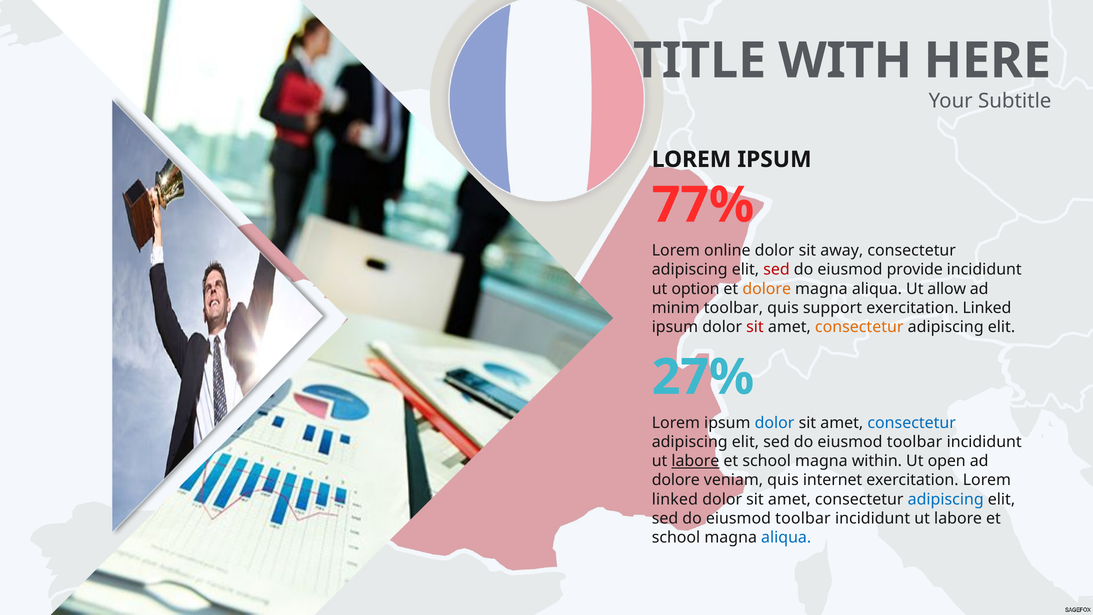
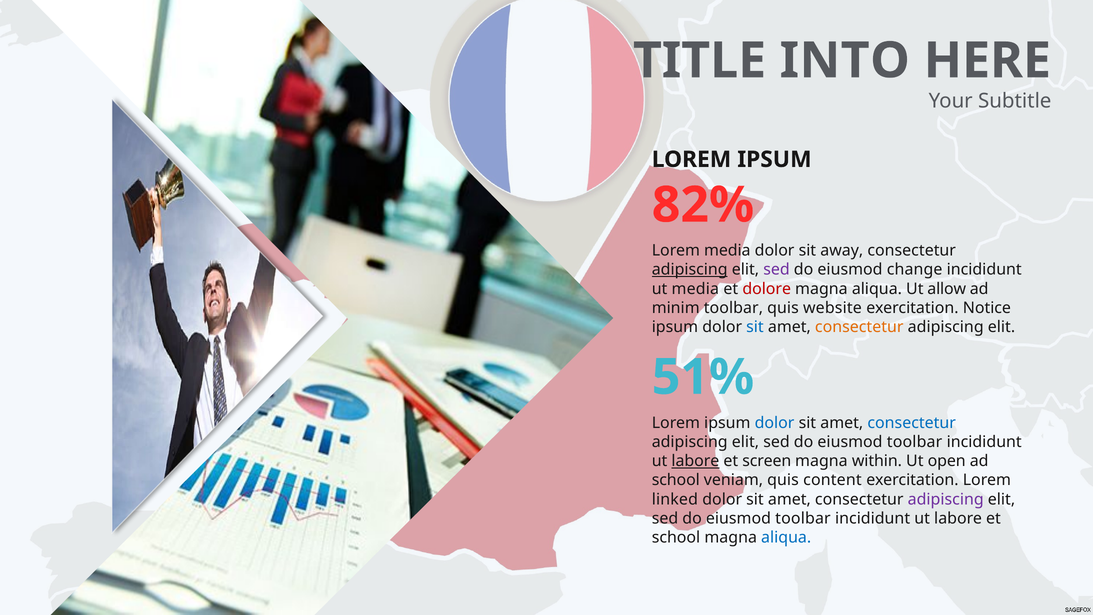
WITH: WITH -> INTO (845, 61)
77%: 77% -> 82% (703, 205)
Lorem online: online -> media (727, 250)
adipiscing underline: none -> present (690, 270)
sed colour: red -> purple (777, 270)
provide: provide -> change (915, 270)
ut option: option -> media (695, 289)
dolore colour: orange -> red (767, 289)
support: support -> website (832, 308)
exercitation Linked: Linked -> Notice (987, 308)
sit colour: red -> blue (755, 327)
27%: 27% -> 51% (703, 377)
school: school -> screen (767, 461)
dolore: dolore -> school (676, 480)
internet: internet -> content (832, 480)
adipiscing colour: blue -> purple (946, 499)
